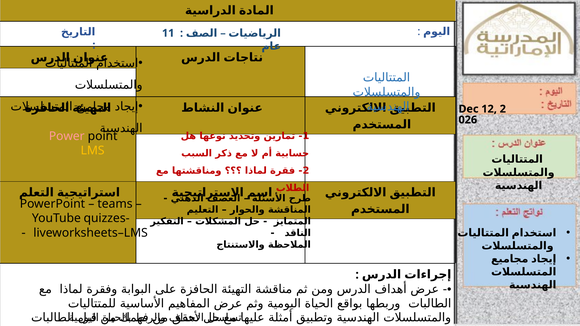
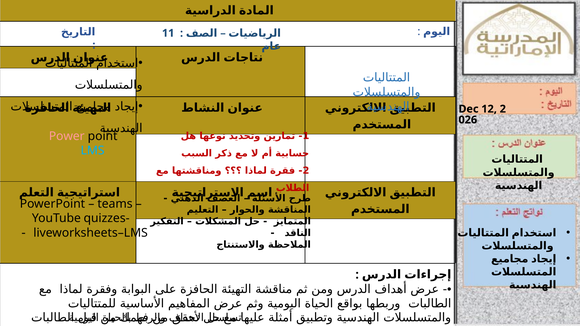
LMS colour: yellow -> light blue (93, 151)
